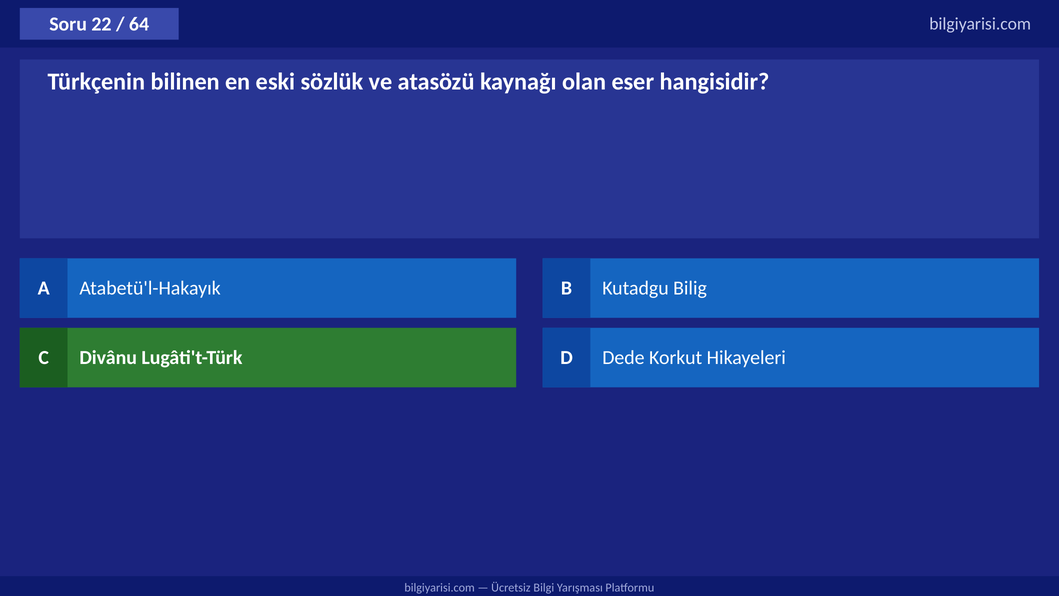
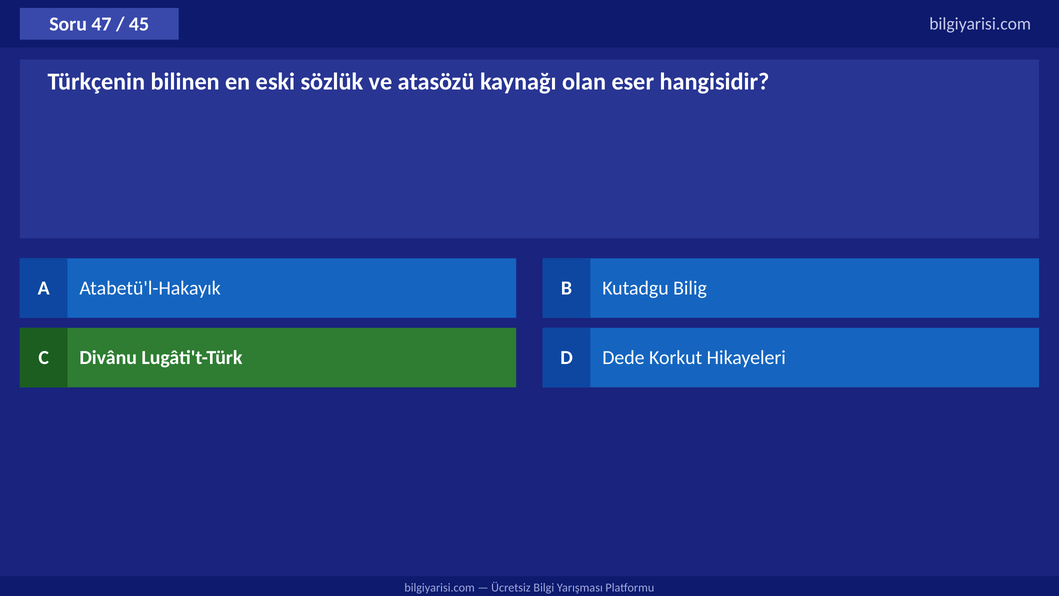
22: 22 -> 47 (101, 24)
64: 64 -> 45 (139, 24)
